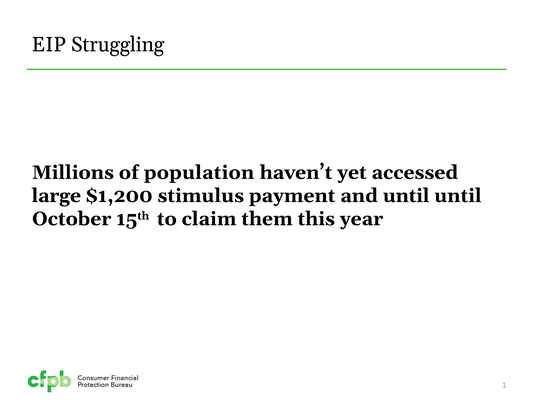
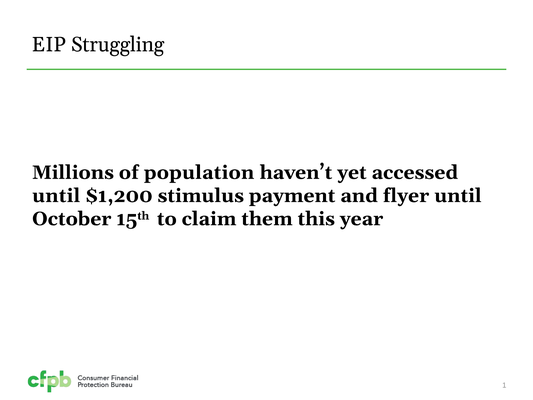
large: large -> until (56, 196)
and until: until -> flyer (406, 196)
